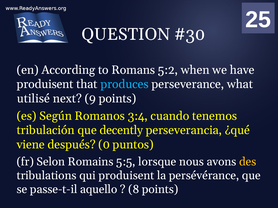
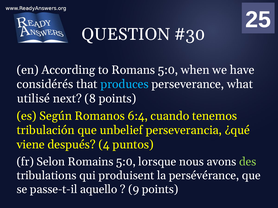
Romans 5:2: 5:2 -> 5:0 (168, 70)
produisent: produisent -> considérés (45, 84)
9: 9 -> 8 (90, 99)
3:4: 3:4 -> 6:4 (138, 116)
decently: decently -> unbelief (121, 131)
0: 0 -> 4 (104, 145)
Romains 5:5: 5:5 -> 5:0 (126, 162)
des colour: yellow -> light green (248, 162)
8: 8 -> 9 (134, 190)
